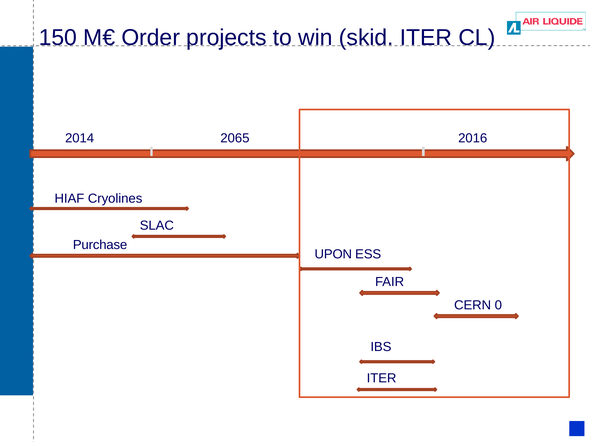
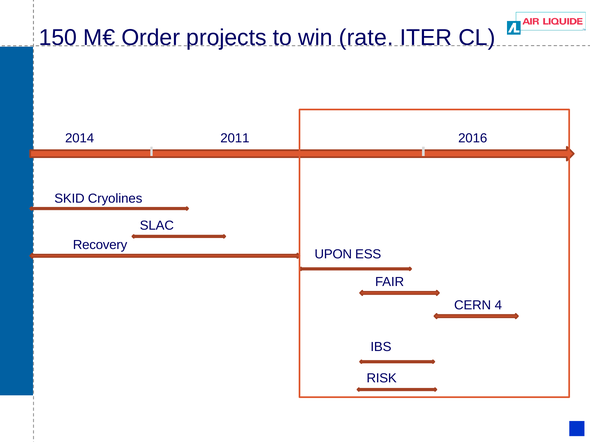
skid: skid -> rate (366, 38)
2065: 2065 -> 2011 (235, 138)
HIAF: HIAF -> SKID (69, 199)
Purchase: Purchase -> Recovery (100, 245)
0: 0 -> 4 (498, 305)
ITER: ITER -> RISK (382, 378)
